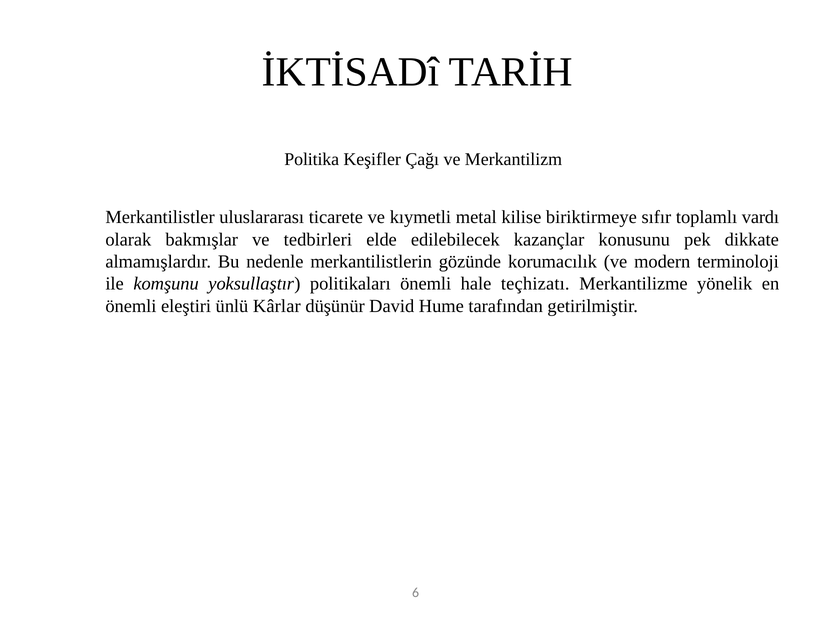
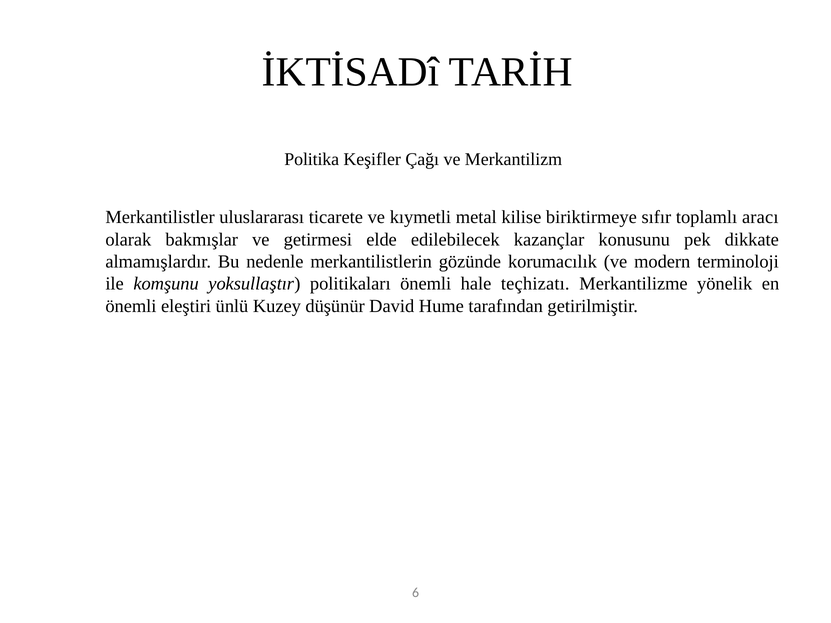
vardı: vardı -> aracı (760, 217)
tedbirleri: tedbirleri -> getirmesi (318, 240)
Kârlar: Kârlar -> Kuzey (277, 306)
